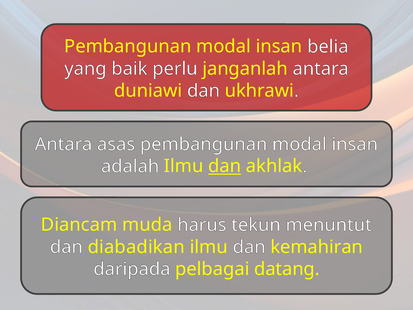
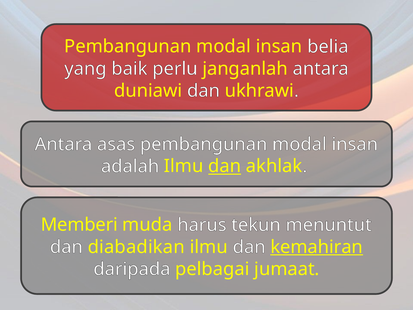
Diancam: Diancam -> Memberi (79, 225)
kemahiran underline: none -> present (317, 247)
datang: datang -> jumaat (287, 269)
